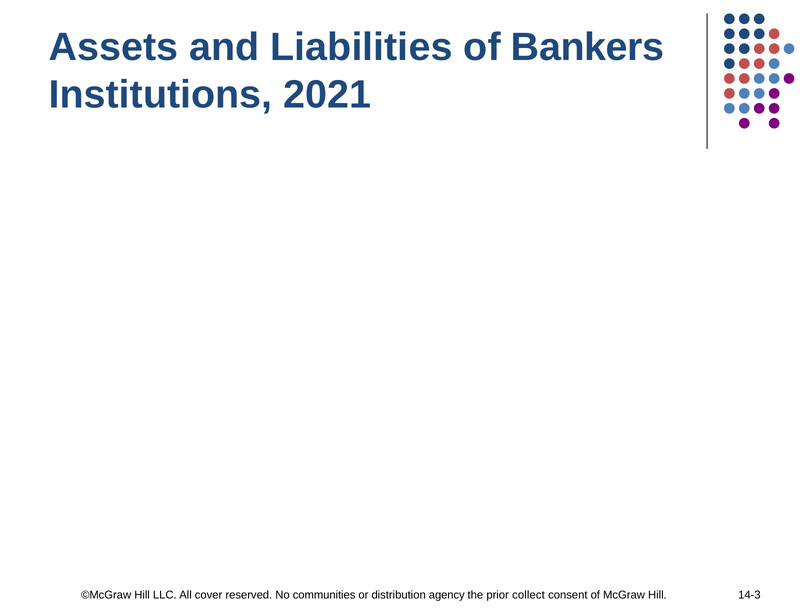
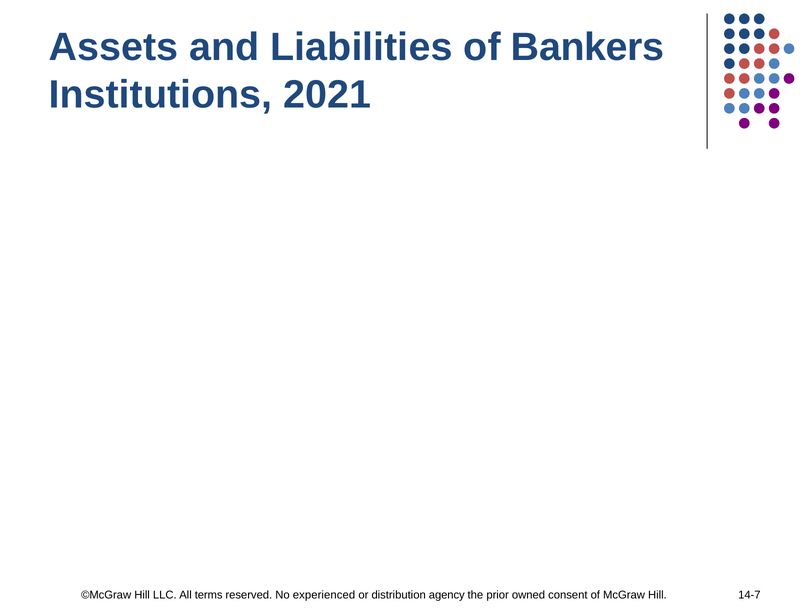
cover: cover -> terms (209, 595)
communities: communities -> experienced (324, 595)
collect: collect -> owned (529, 595)
14-3: 14-3 -> 14-7 (749, 595)
